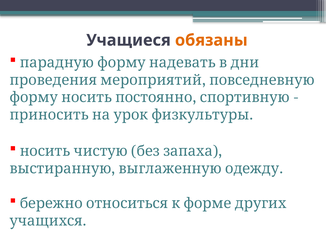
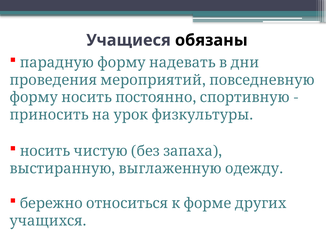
обязаны colour: orange -> black (211, 40)
